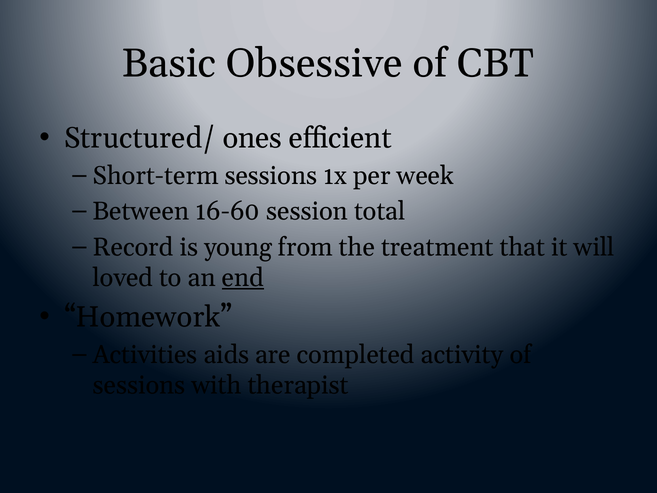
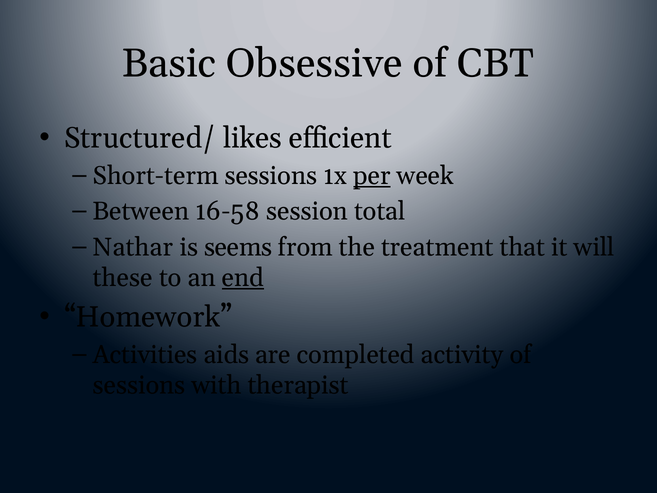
ones: ones -> likes (252, 138)
per underline: none -> present (372, 176)
16-60: 16-60 -> 16-58 (228, 211)
Record: Record -> Nathar (133, 247)
young: young -> seems (238, 247)
loved: loved -> these (123, 278)
